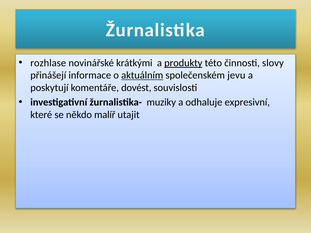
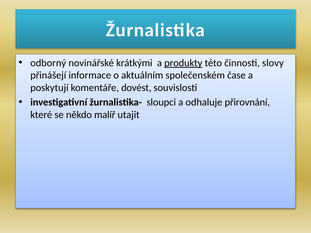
rozhlase: rozhlase -> odborný (48, 63)
aktuálním underline: present -> none (142, 75)
jevu: jevu -> čase (236, 75)
muziky: muziky -> sloupci (161, 102)
expresivní: expresivní -> přirovnání (247, 102)
